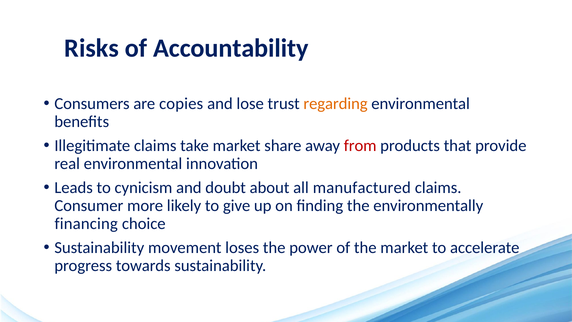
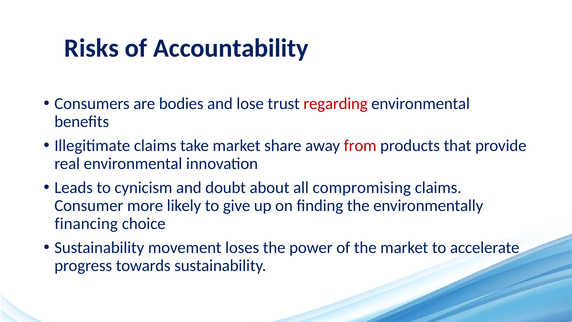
copies: copies -> bodies (181, 104)
regarding colour: orange -> red (336, 104)
manufactured: manufactured -> compromising (362, 188)
